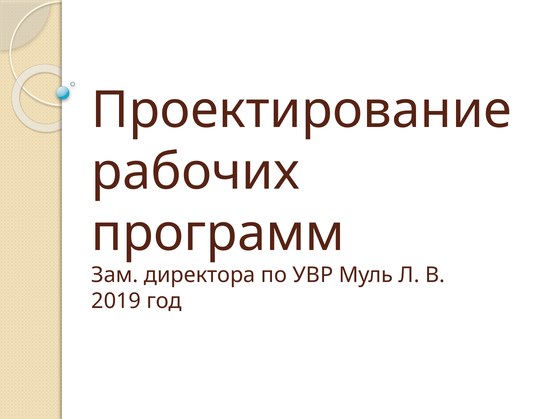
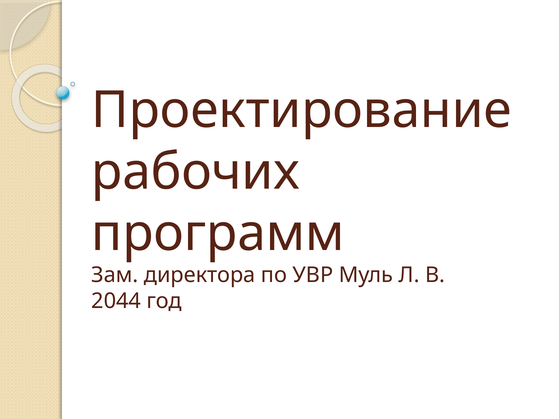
2019: 2019 -> 2044 (116, 301)
